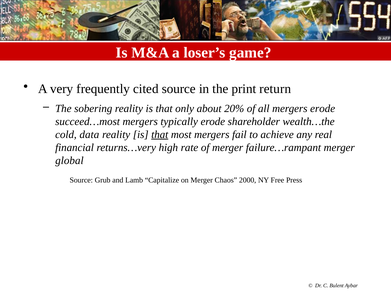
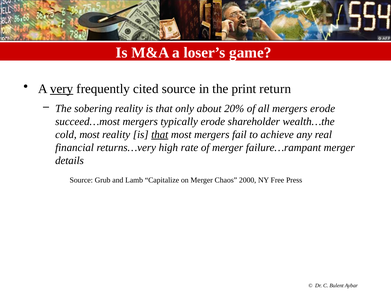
very underline: none -> present (62, 89)
cold data: data -> most (89, 135)
global: global -> details (70, 161)
